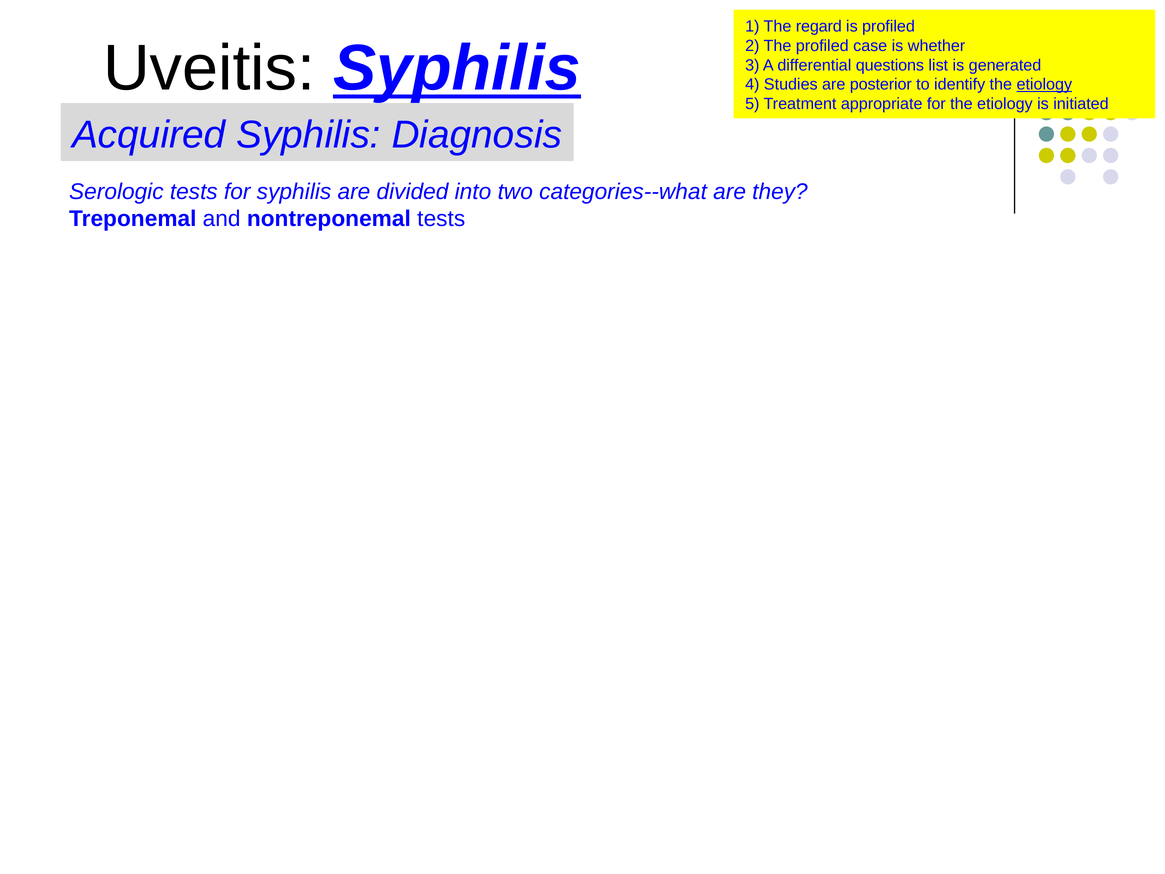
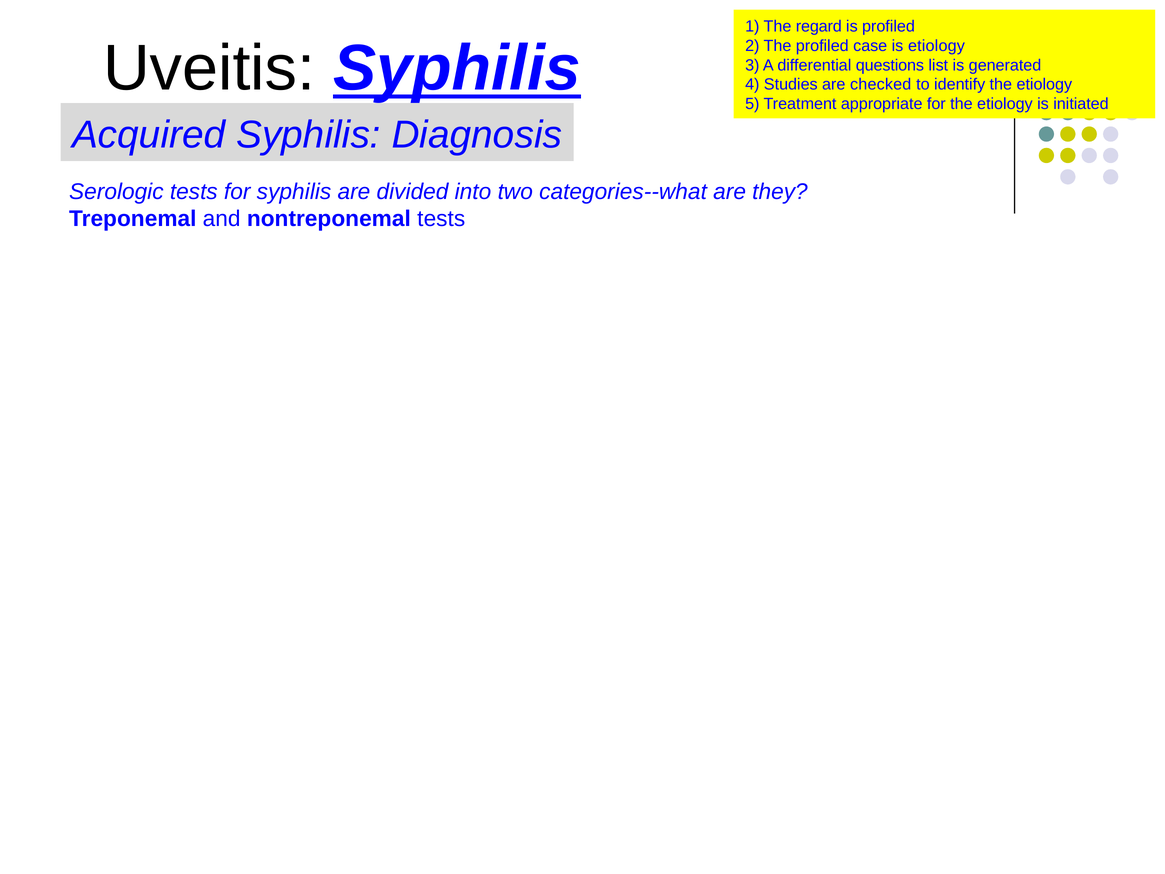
is whether: whether -> etiology (936, 46)
posterior: posterior -> checked (881, 85)
etiology underline: present -> none (1044, 85)
